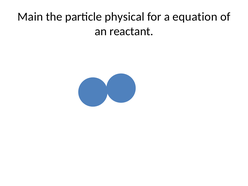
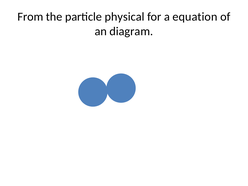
Main: Main -> From (30, 17)
reactant: reactant -> diagram (131, 31)
